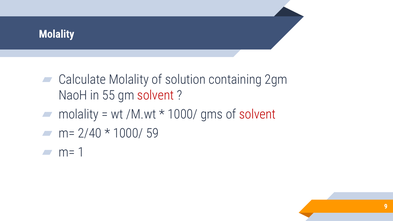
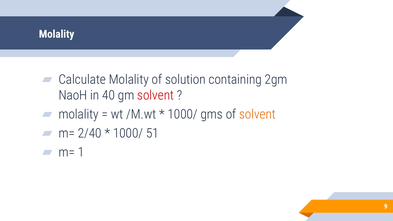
55: 55 -> 40 (109, 95)
solvent colour: red -> orange (257, 114)
59: 59 -> 51 (152, 133)
